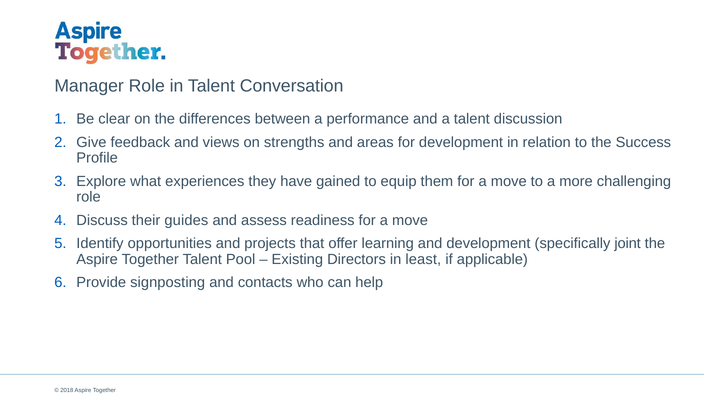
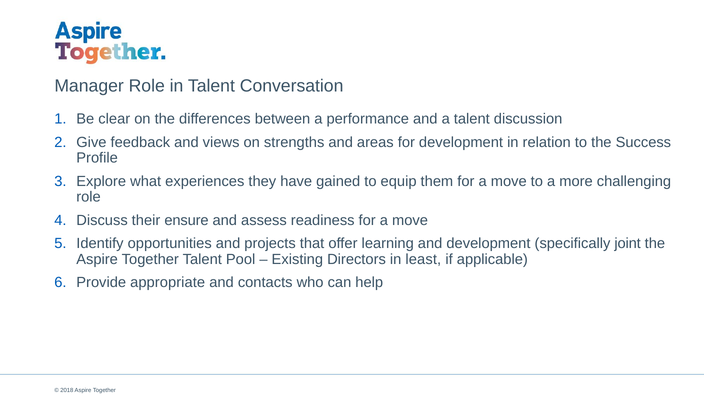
guides: guides -> ensure (187, 220)
signposting: signposting -> appropriate (168, 282)
